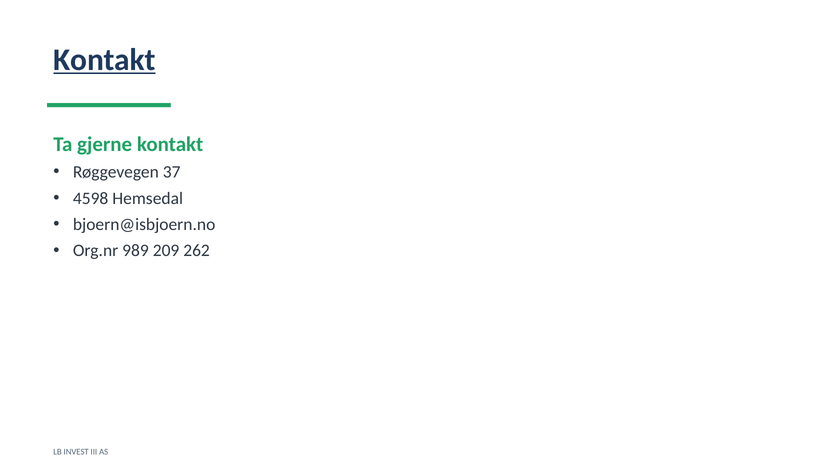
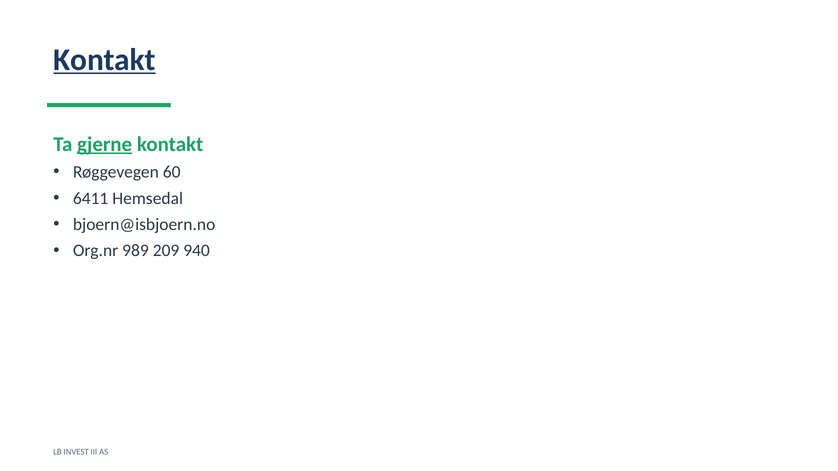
gjerne underline: none -> present (105, 144)
37: 37 -> 60 (172, 172)
4598: 4598 -> 6411 (91, 199)
262: 262 -> 940 (197, 251)
